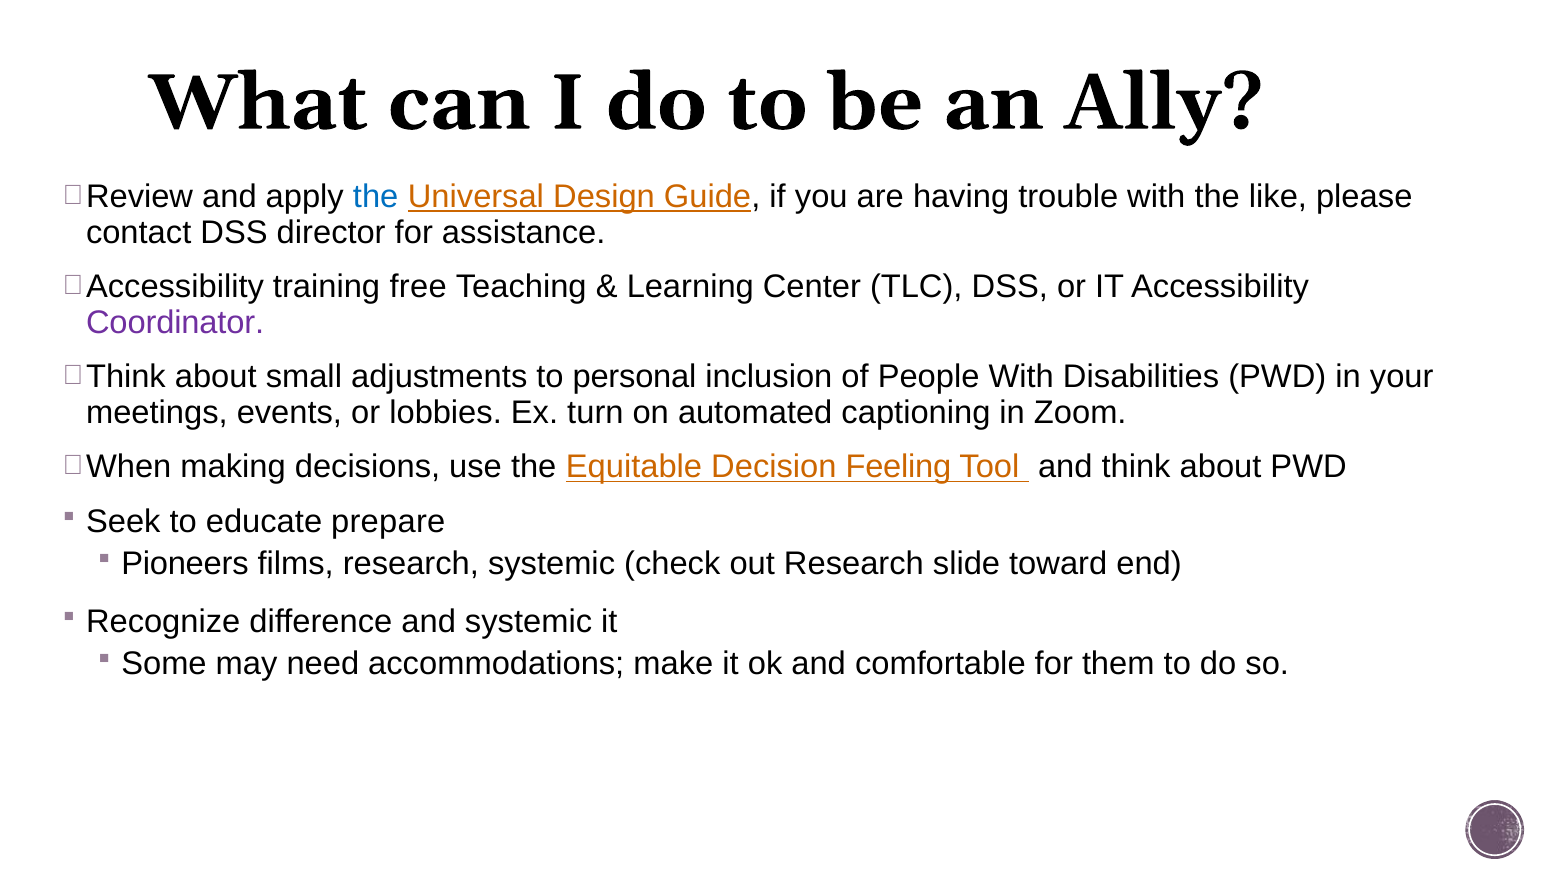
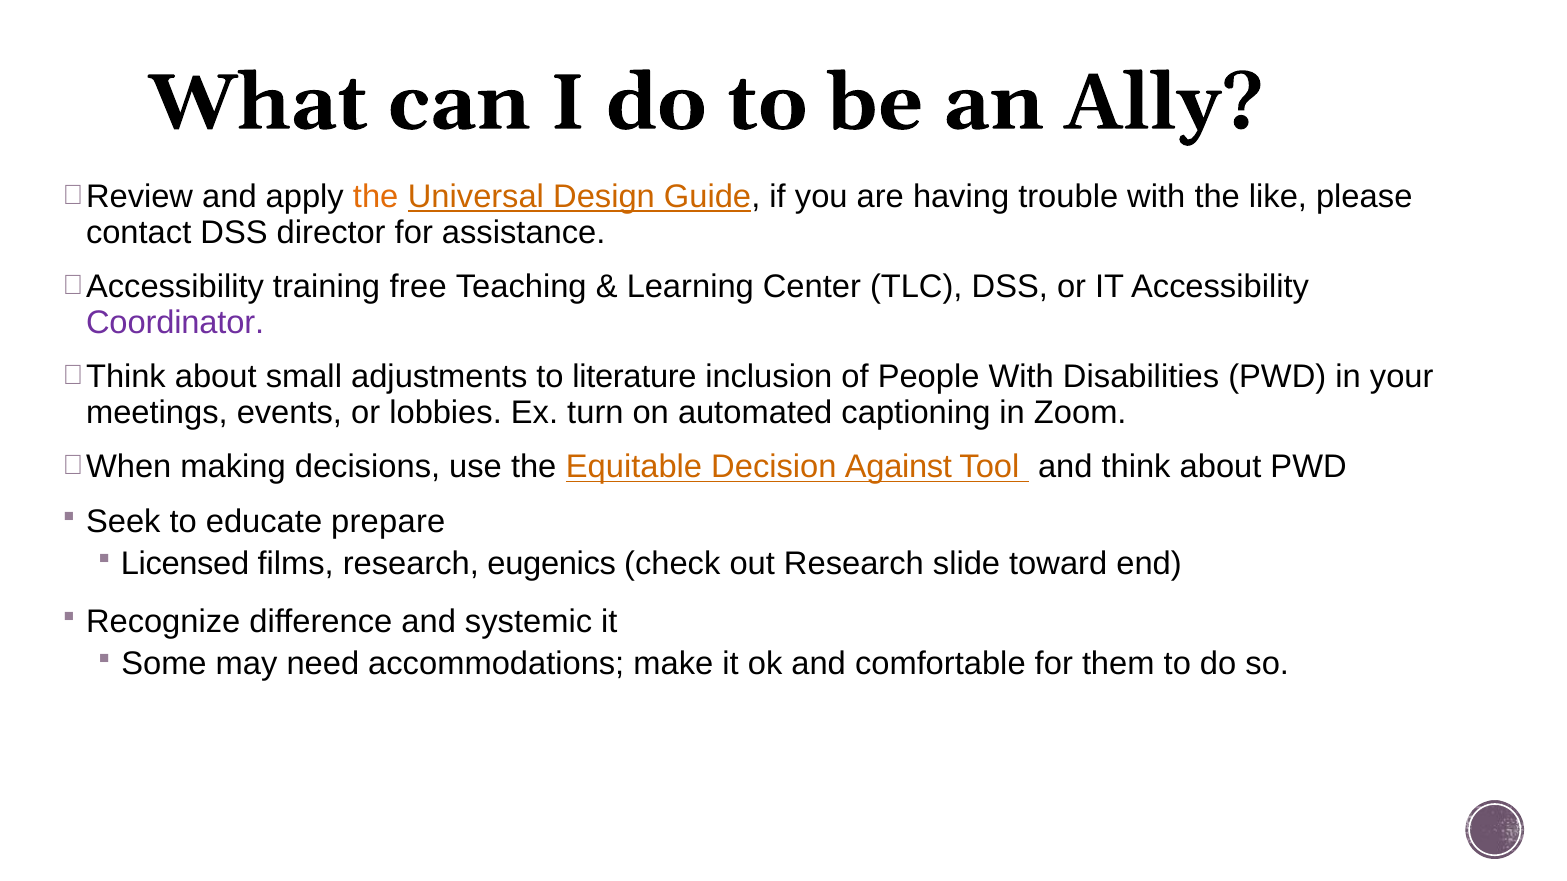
the colour: blue -> orange (376, 197)
personal: personal -> literature (635, 377)
Feeling: Feeling -> Against (898, 467)
Pioneers: Pioneers -> Licensed (185, 564)
research systemic: systemic -> eugenics (552, 564)
